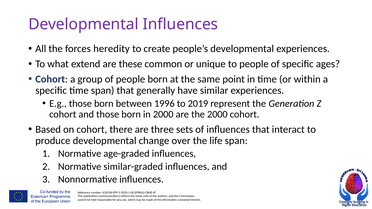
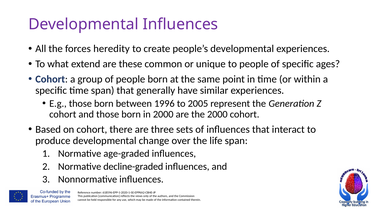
2019: 2019 -> 2005 (198, 104)
similar-graded: similar-graded -> decline-graded (133, 167)
